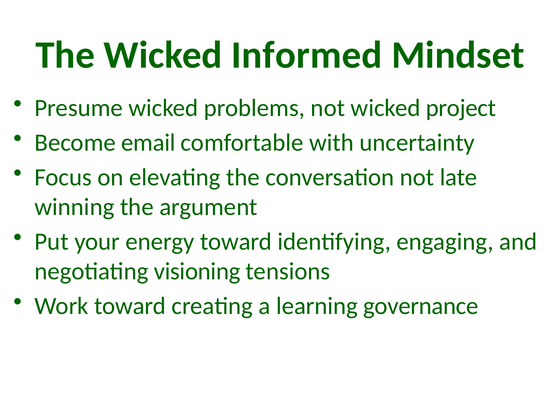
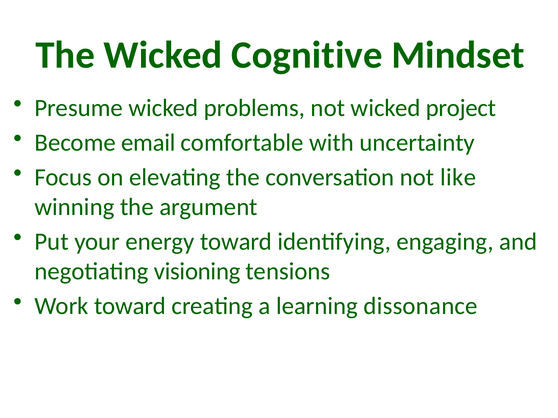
Informed: Informed -> Cognitive (307, 55)
late: late -> like (458, 177)
governance: governance -> dissonance (421, 306)
